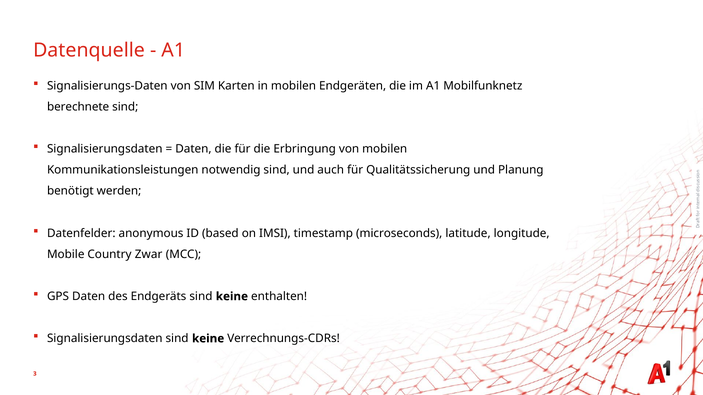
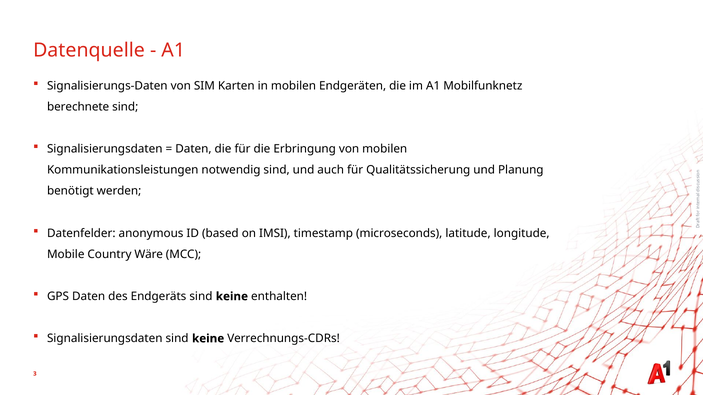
Zwar: Zwar -> Wäre (149, 255)
